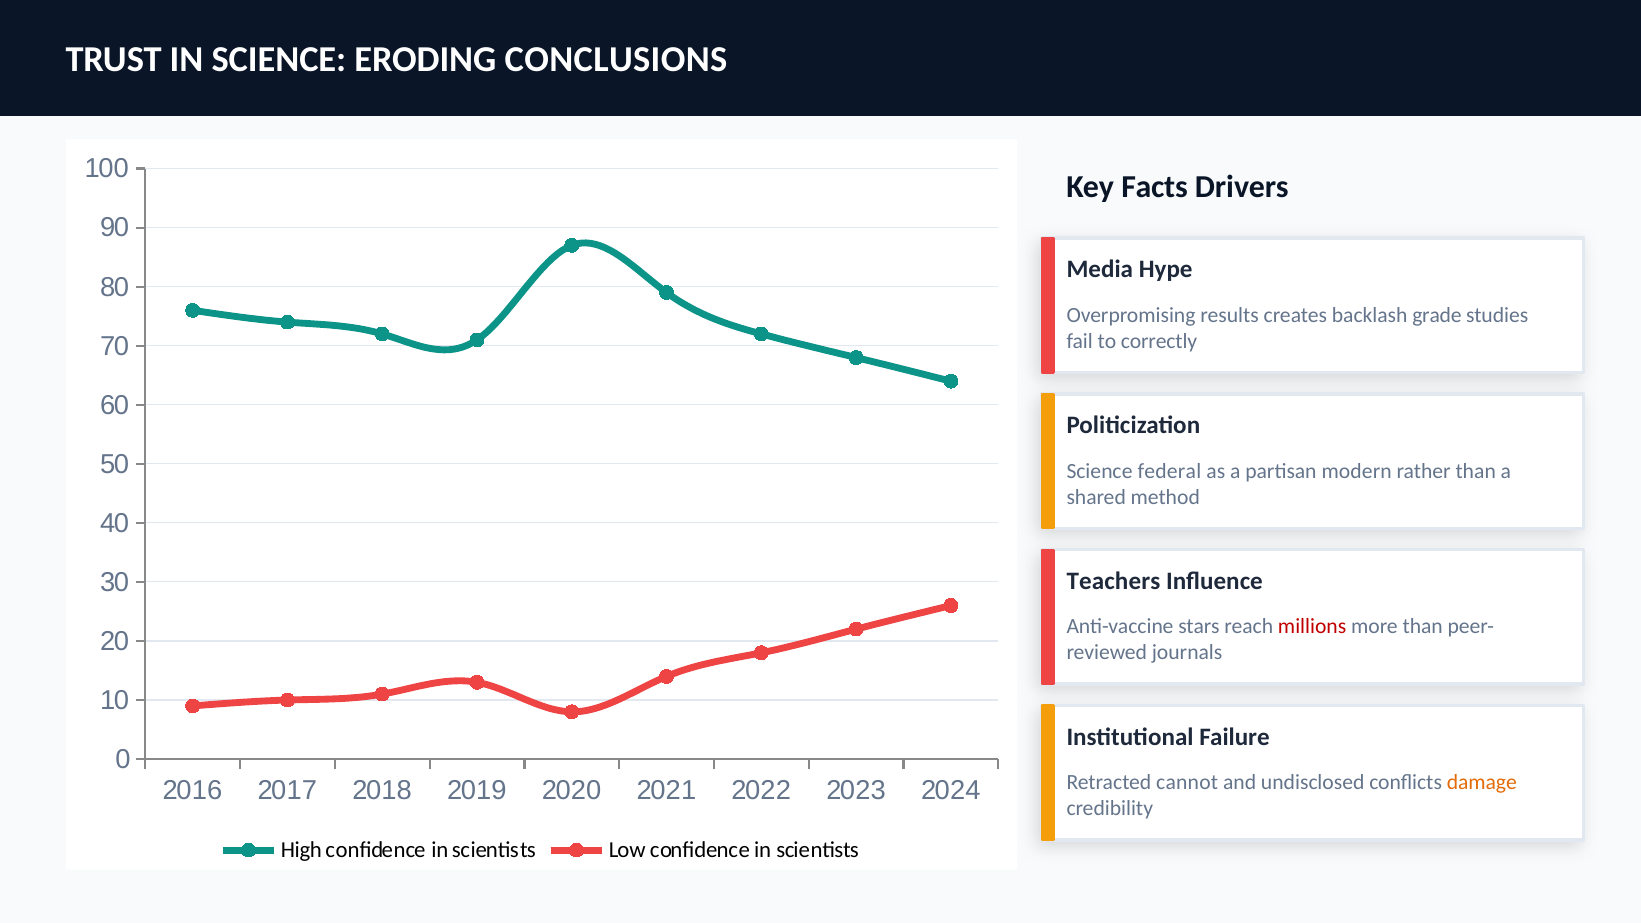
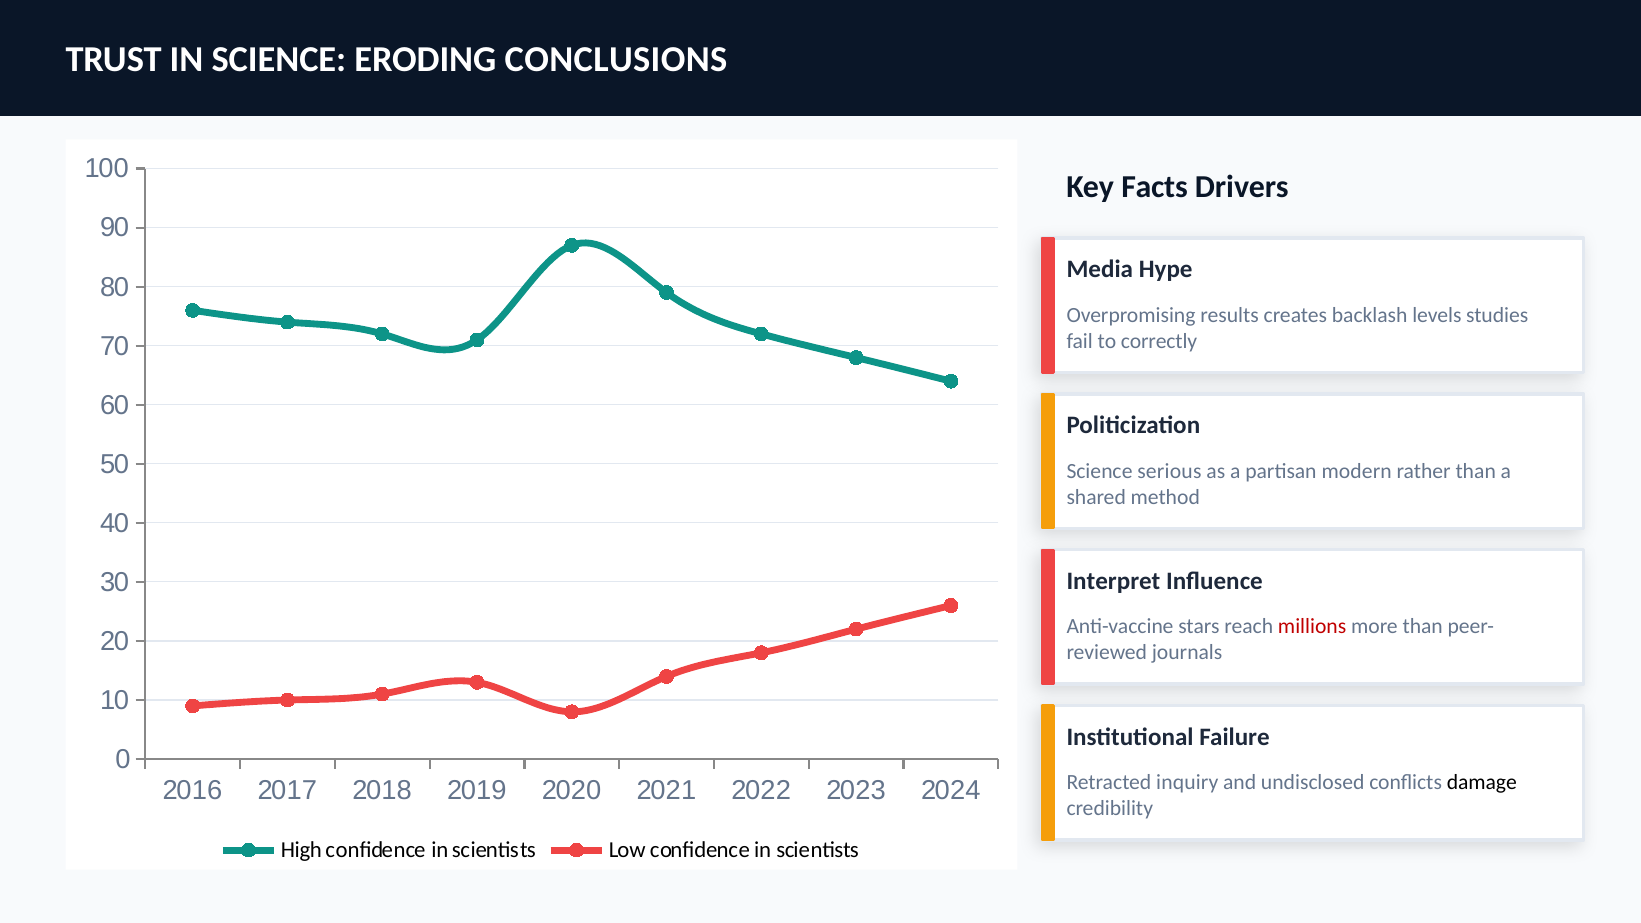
grade: grade -> levels (1437, 315)
federal: federal -> serious (1169, 471)
Teachers: Teachers -> Interpret (1114, 581)
cannot: cannot -> inquiry (1187, 783)
damage colour: orange -> black (1482, 783)
